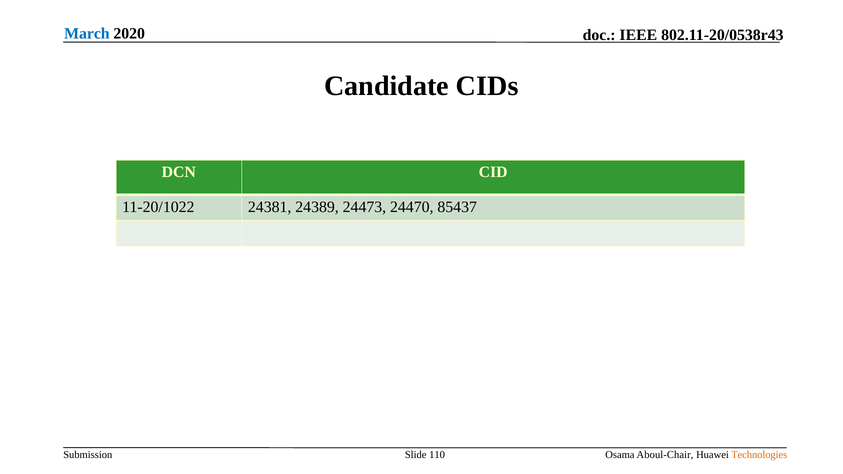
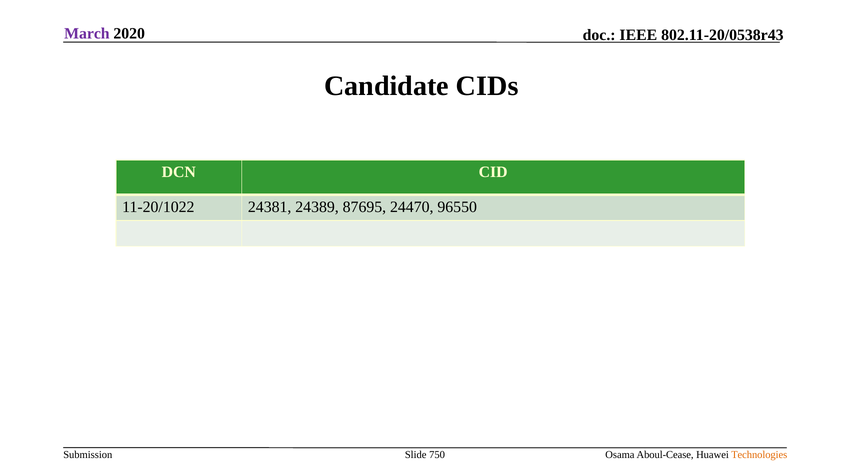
March colour: blue -> purple (87, 34)
24473: 24473 -> 87695 (364, 207)
85437: 85437 -> 96550 (457, 207)
110: 110 -> 750 (437, 455)
Aboul-Chair: Aboul-Chair -> Aboul-Cease (665, 455)
